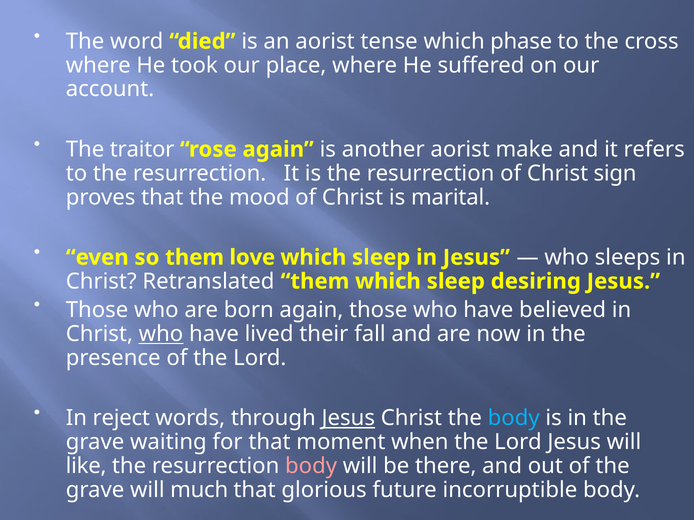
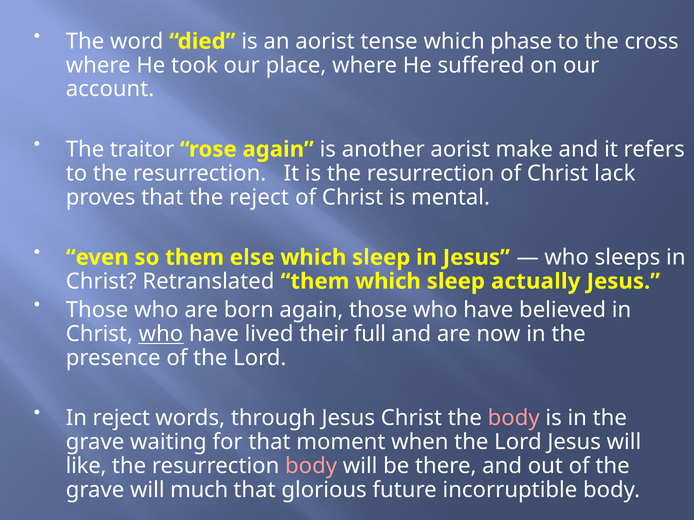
sign: sign -> lack (615, 173)
the mood: mood -> reject (259, 197)
marital: marital -> mental (451, 197)
love: love -> else (252, 258)
desiring: desiring -> actually (536, 282)
fall: fall -> full (370, 334)
Jesus underline: present -> none (348, 418)
body colour: light blue -> pink (514, 418)
